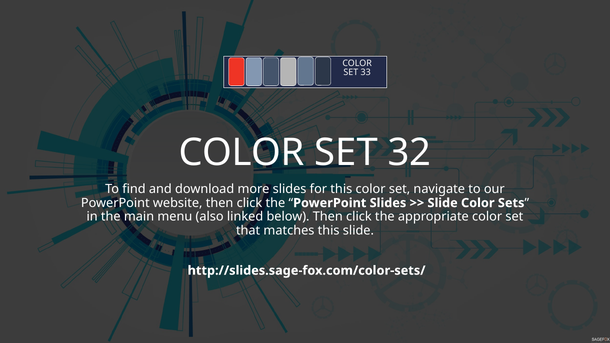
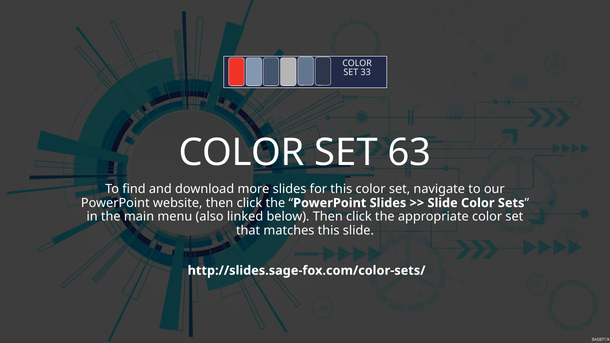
32: 32 -> 63 (409, 152)
